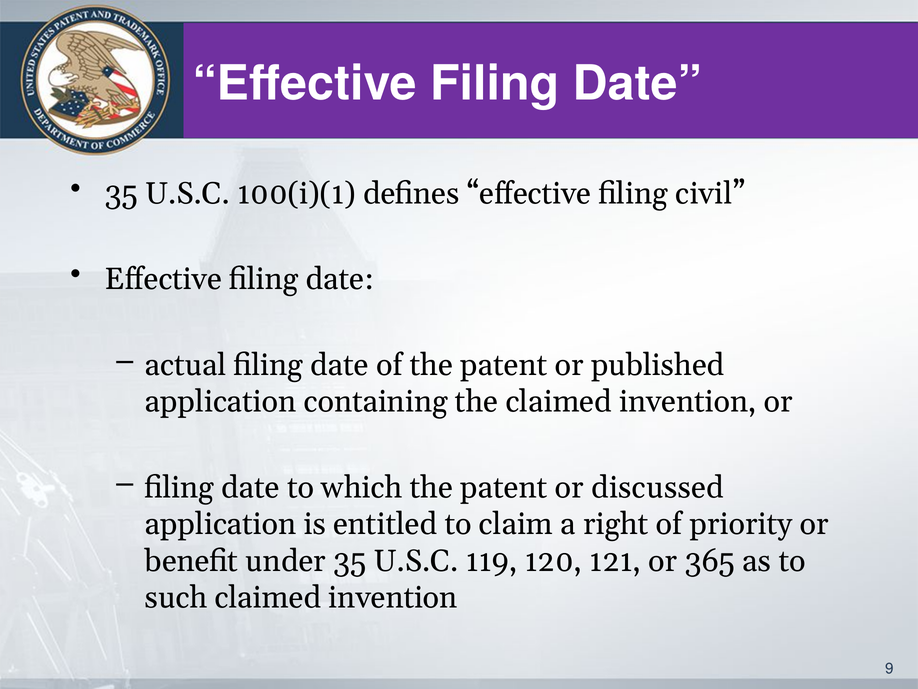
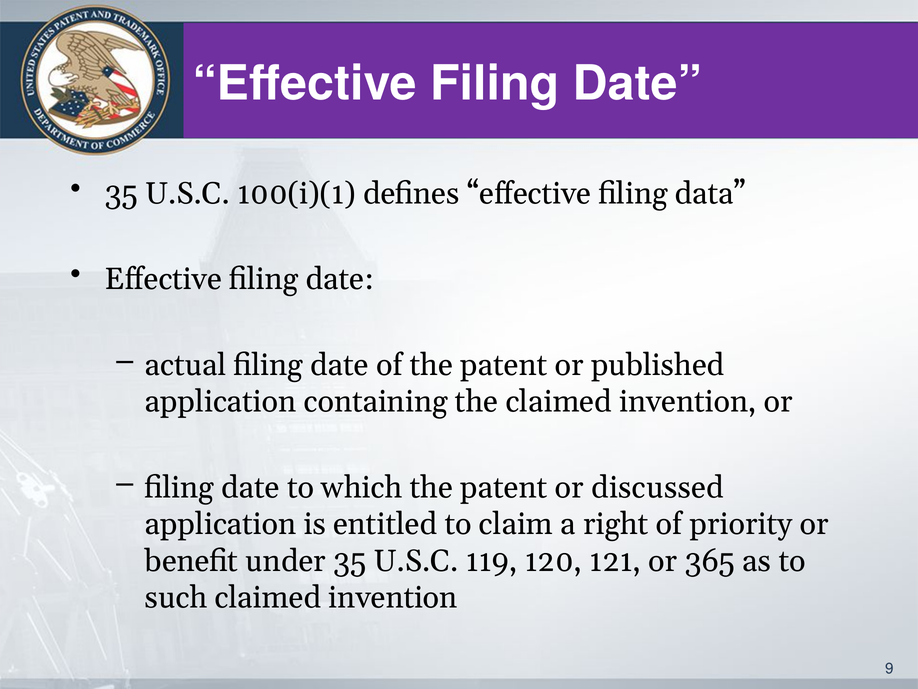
civil: civil -> data (710, 193)
